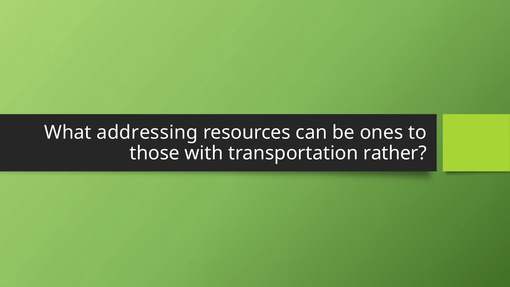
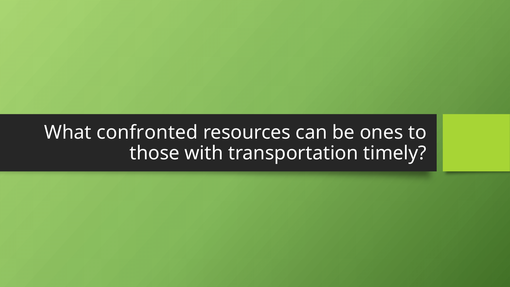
addressing: addressing -> confronted (147, 132)
rather: rather -> timely (395, 153)
